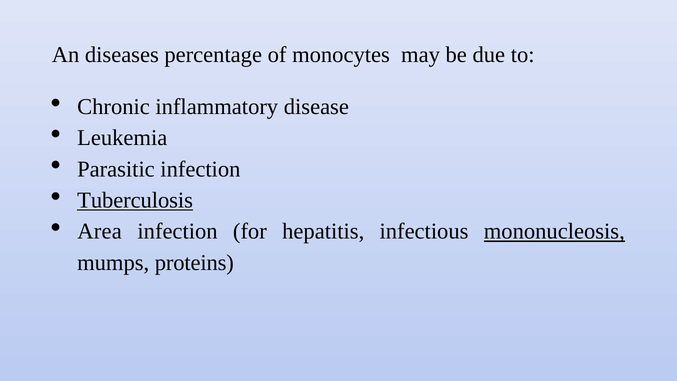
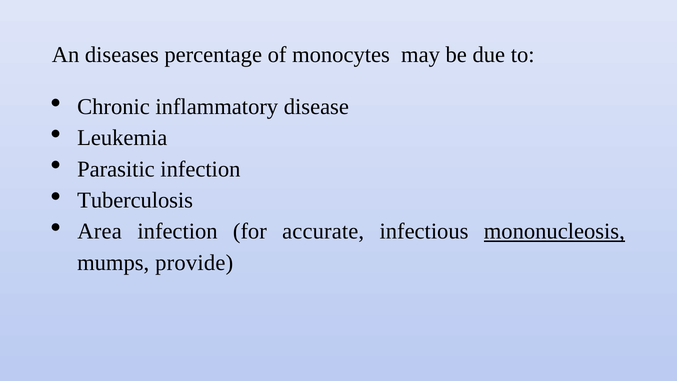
Tuberculosis underline: present -> none (135, 200)
hepatitis: hepatitis -> accurate (323, 231)
proteins: proteins -> provide (194, 262)
